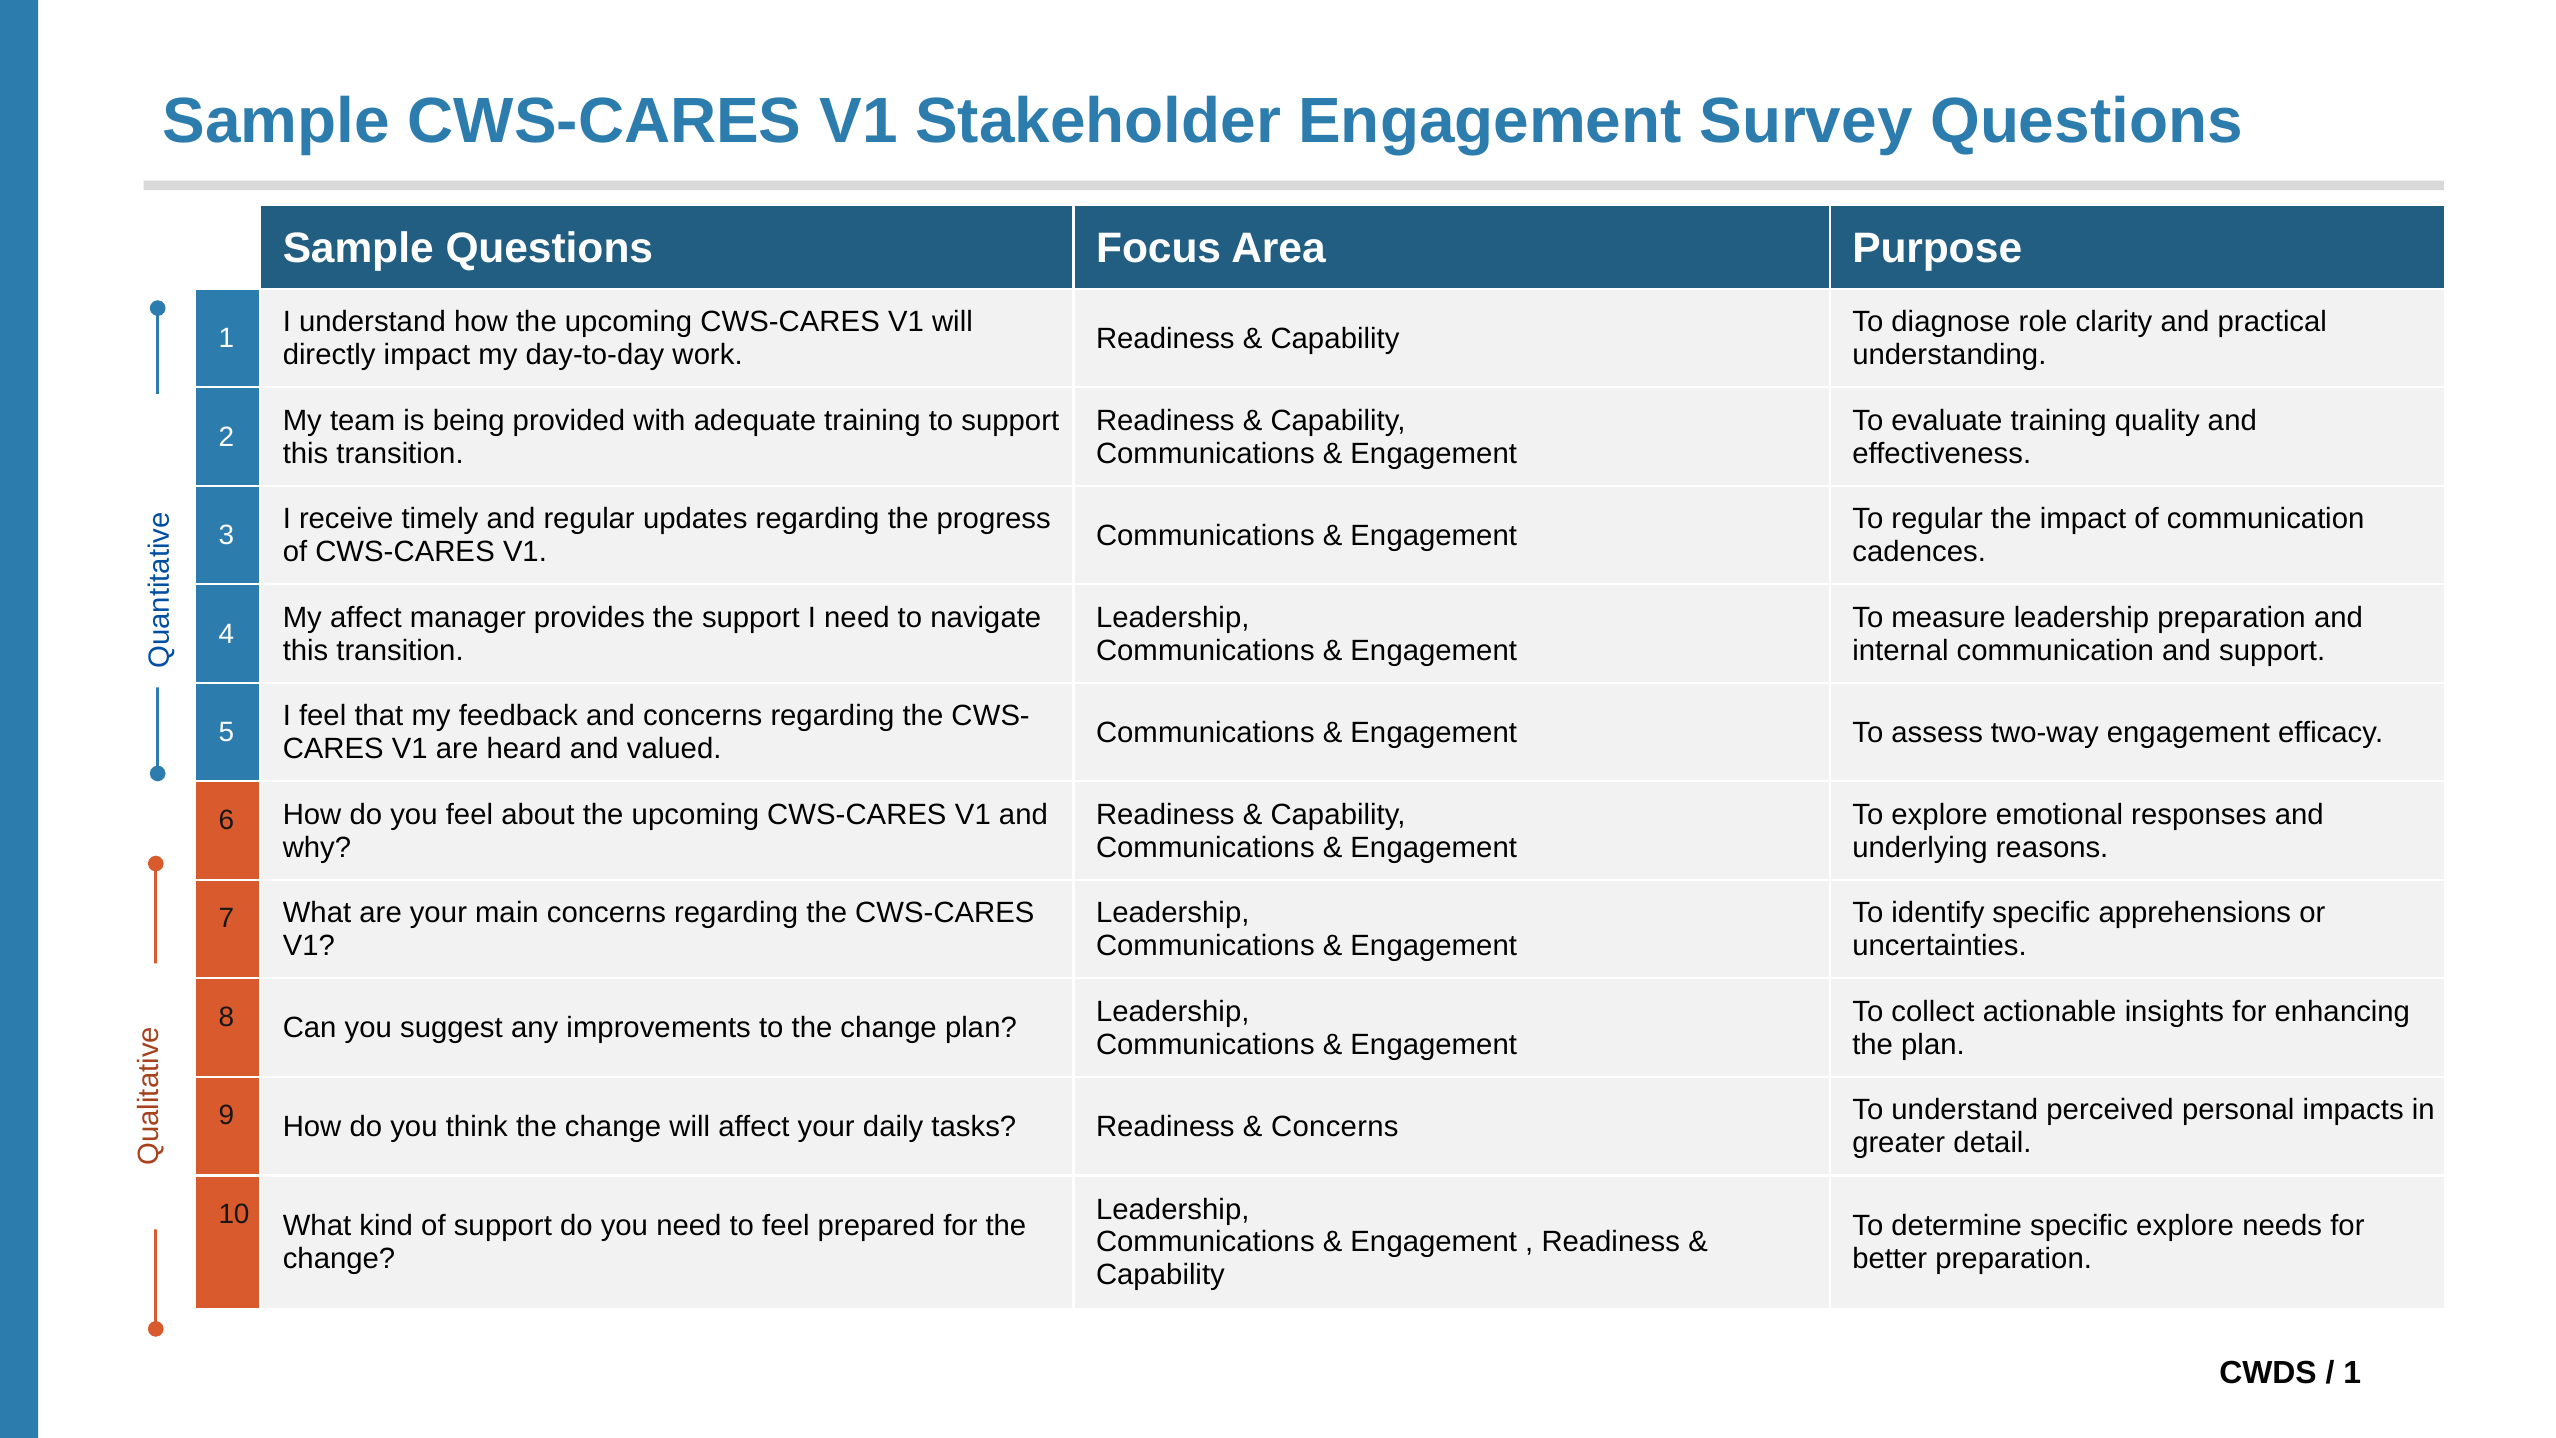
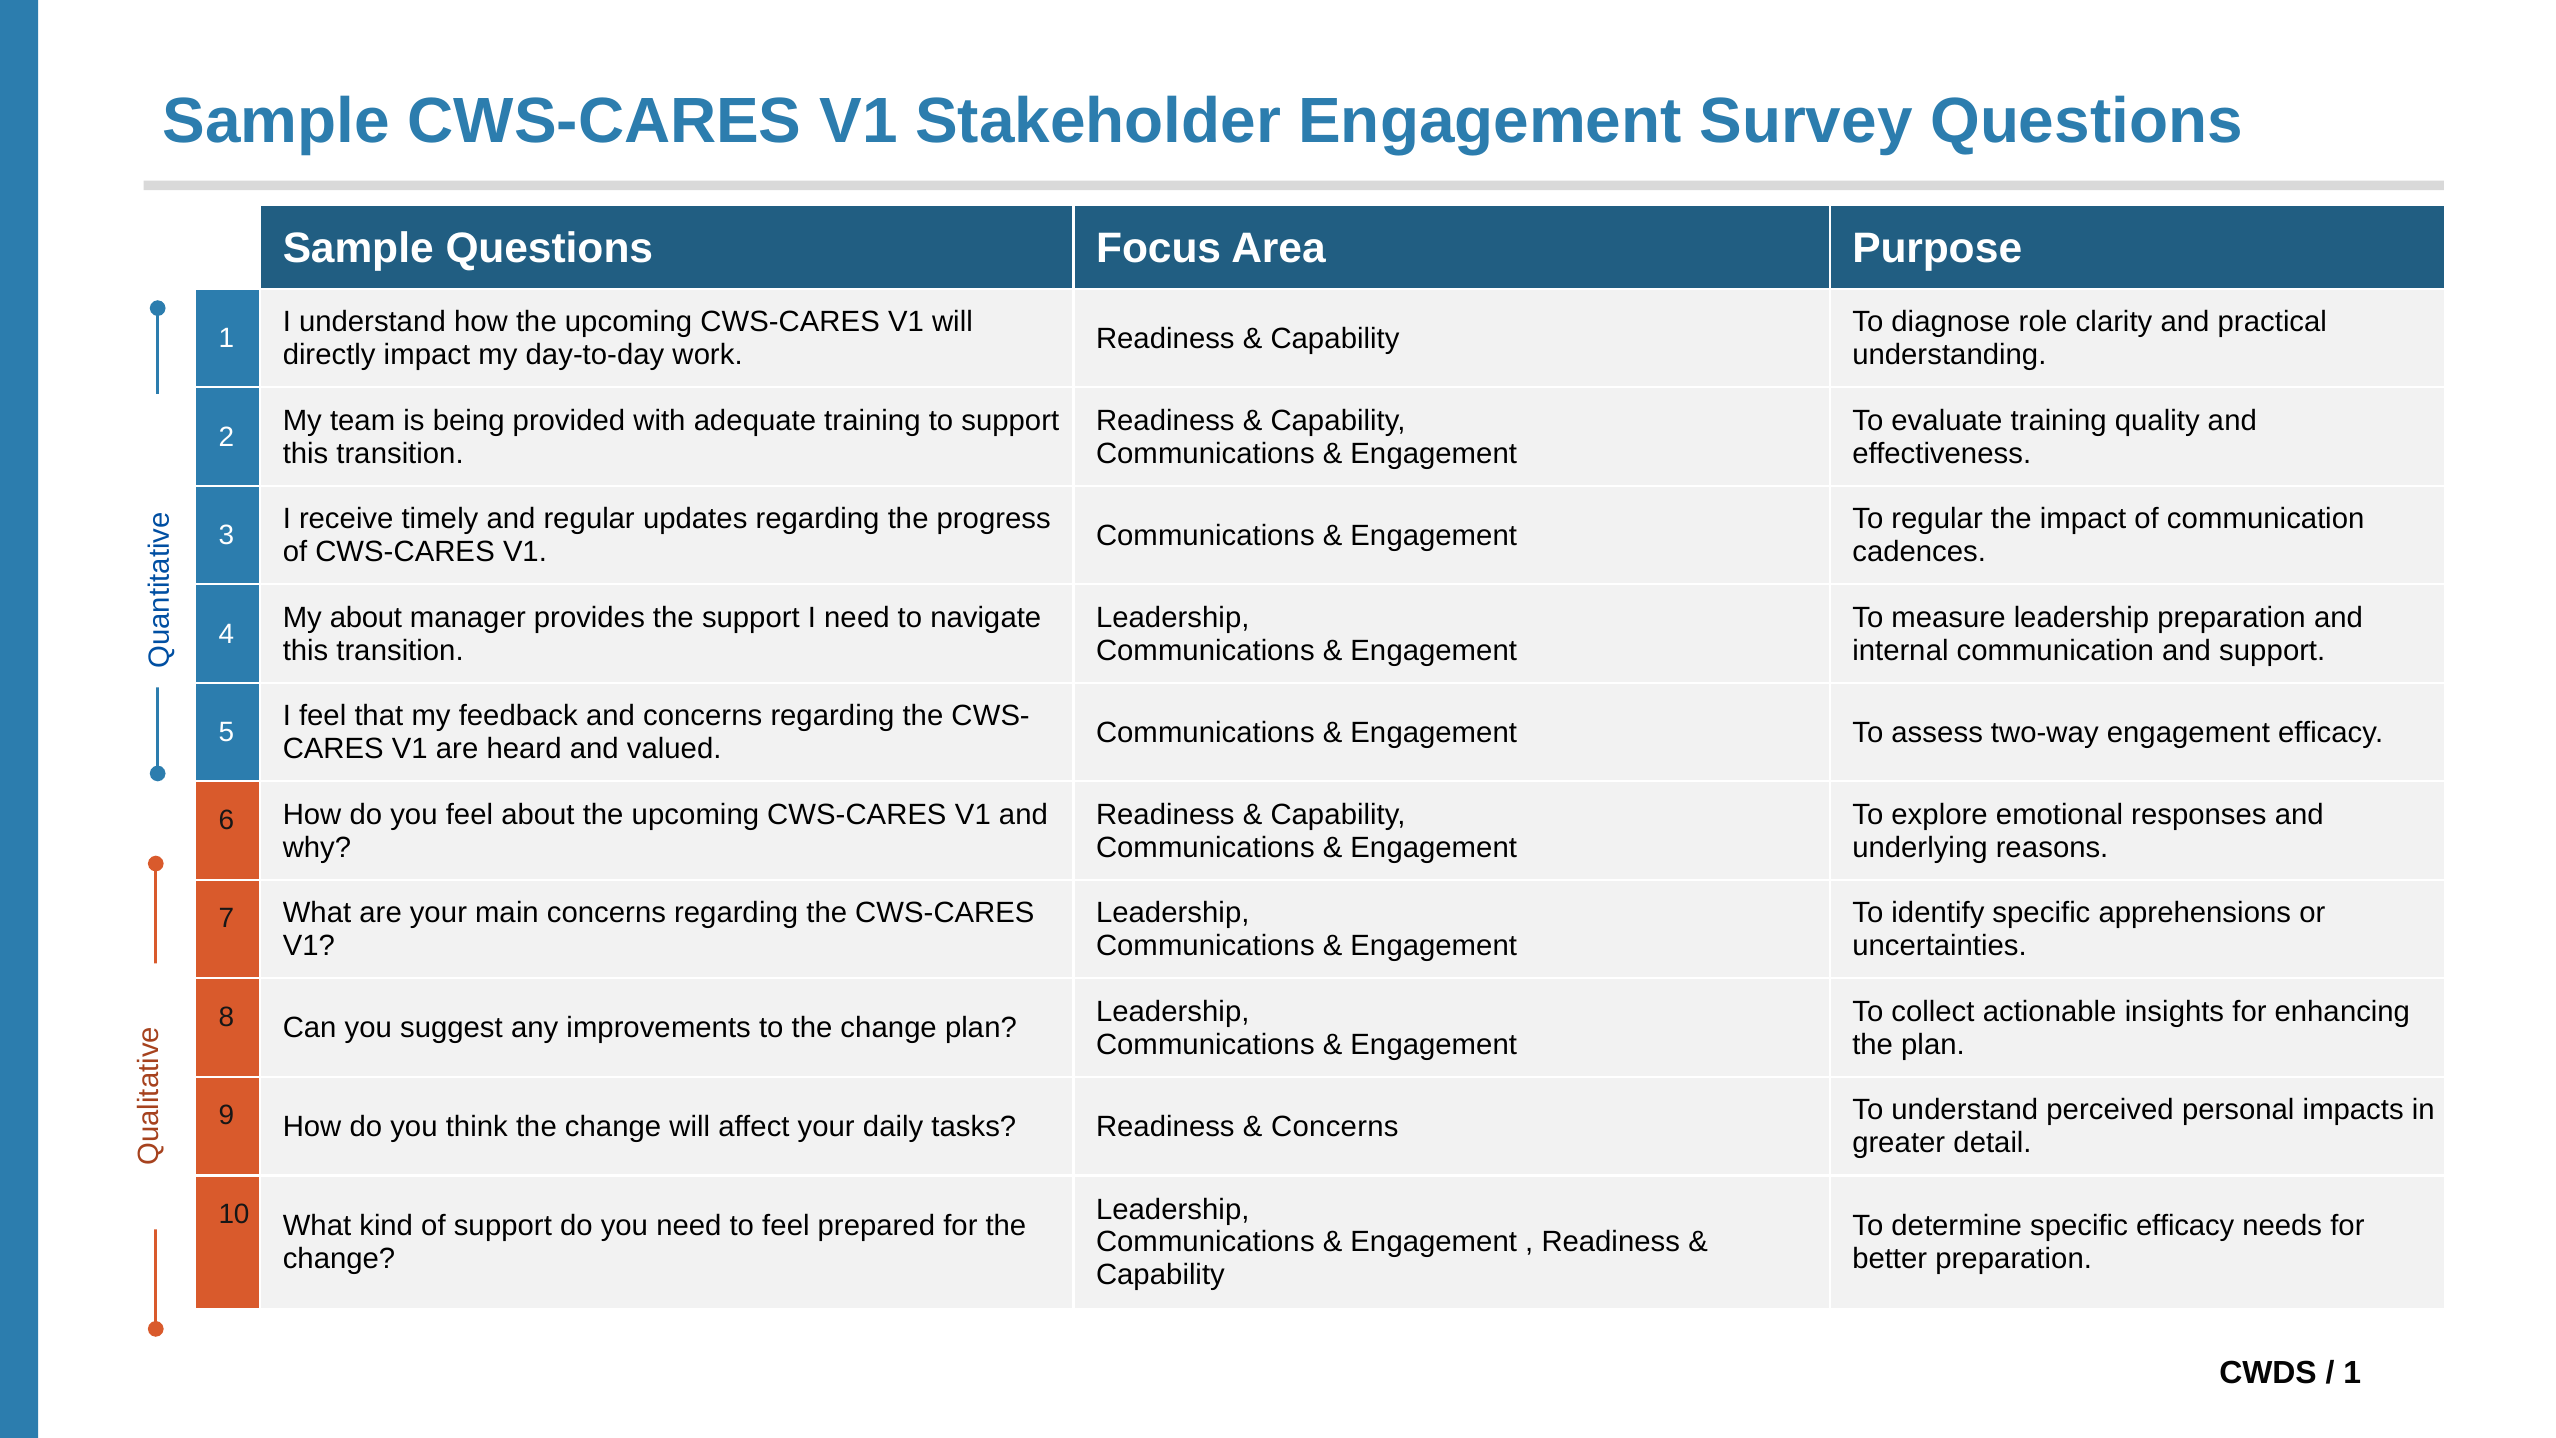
My affect: affect -> about (366, 618)
specific explore: explore -> efficacy (2185, 1226)
